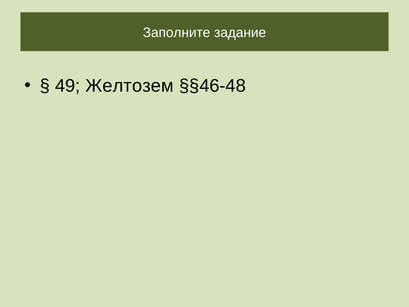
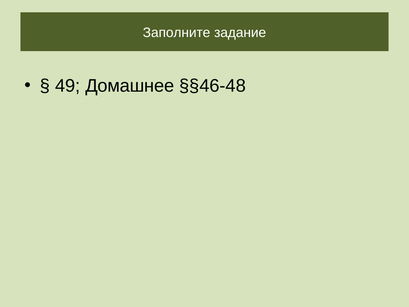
Желтозем: Желтозем -> Домашнее (130, 86)
